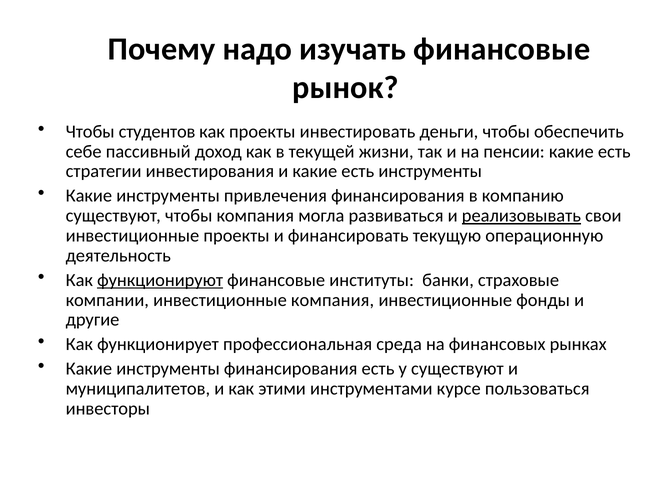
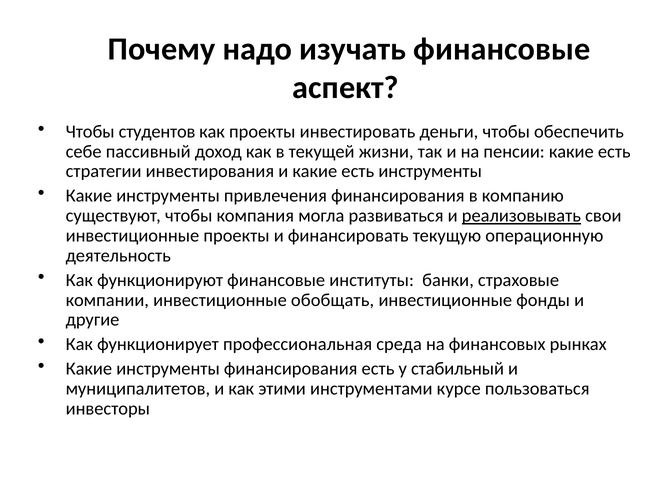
рынок: рынок -> аспект (346, 88)
функционируют underline: present -> none (160, 280)
инвестиционные компания: компания -> обобщать (333, 300)
у существуют: существуют -> стабильный (458, 369)
